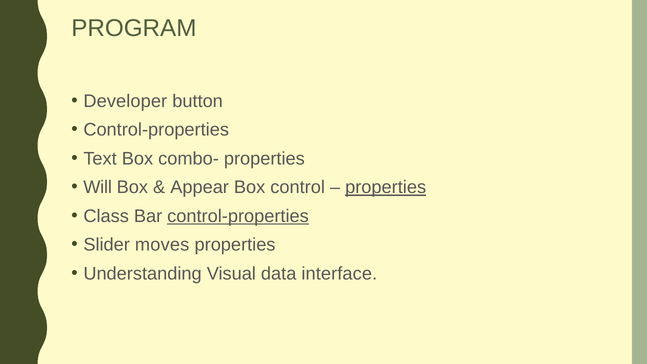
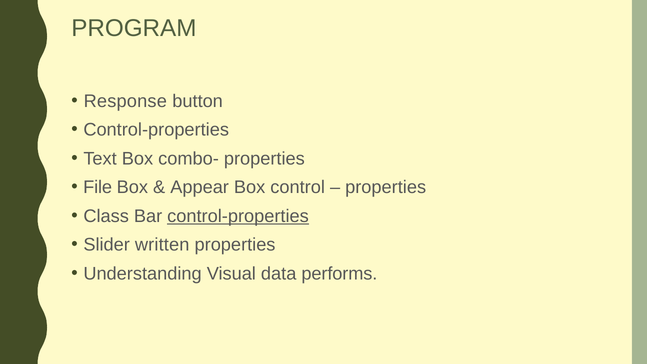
Developer: Developer -> Response (125, 101)
Will: Will -> File (98, 187)
properties underline: present -> none (386, 187)
moves: moves -> written (162, 245)
interface: interface -> performs (339, 274)
